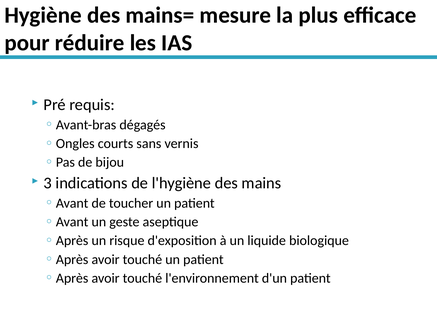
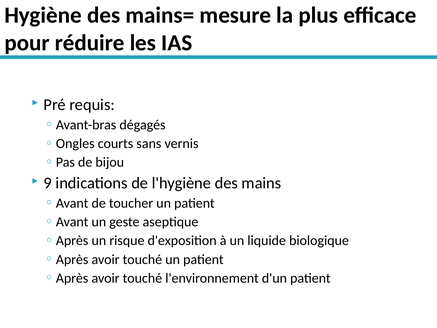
3: 3 -> 9 (48, 183)
